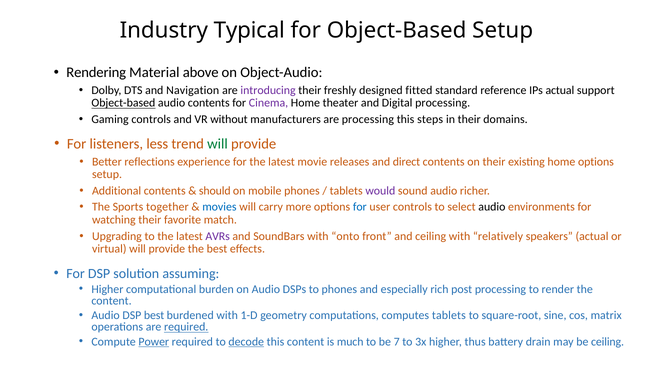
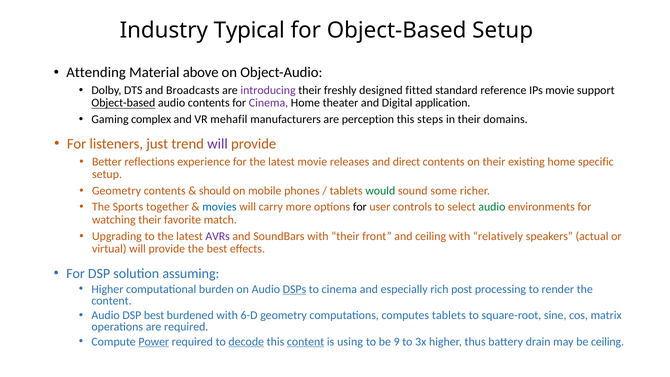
Rendering: Rendering -> Attending (96, 72)
Navigation: Navigation -> Broadcasts (193, 90)
IPs actual: actual -> movie (560, 90)
Digital processing: processing -> application (443, 103)
Gaming controls: controls -> complex (151, 119)
without: without -> mehafil (229, 119)
are processing: processing -> perception (368, 119)
less: less -> just (157, 144)
will colour: green -> purple (217, 144)
home options: options -> specific (596, 162)
Additional: Additional -> Geometry (117, 191)
would colour: purple -> green (380, 191)
sound audio: audio -> some (444, 191)
for colour: blue -> black (360, 207)
audio colour: black -> green (492, 207)
with onto: onto -> their (345, 236)
DSPs underline: none -> present (294, 289)
to phones: phones -> cinema (339, 289)
1-D: 1-D -> 6-D (249, 315)
required underline: present -> none (186, 327)
content underline: none -> present (306, 342)
much: much -> using (350, 342)
7: 7 -> 9 (397, 342)
